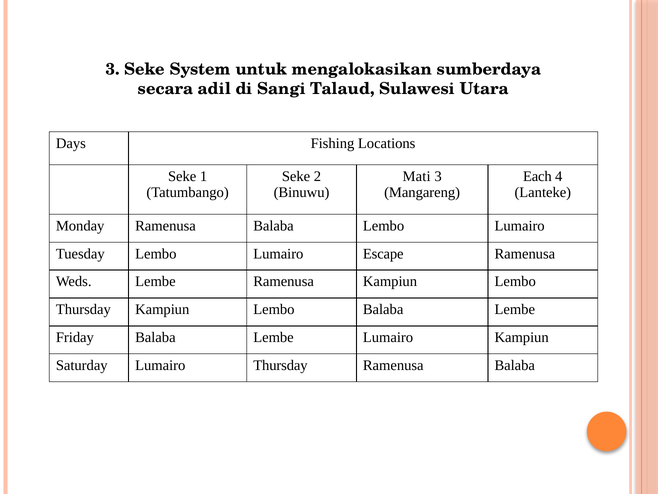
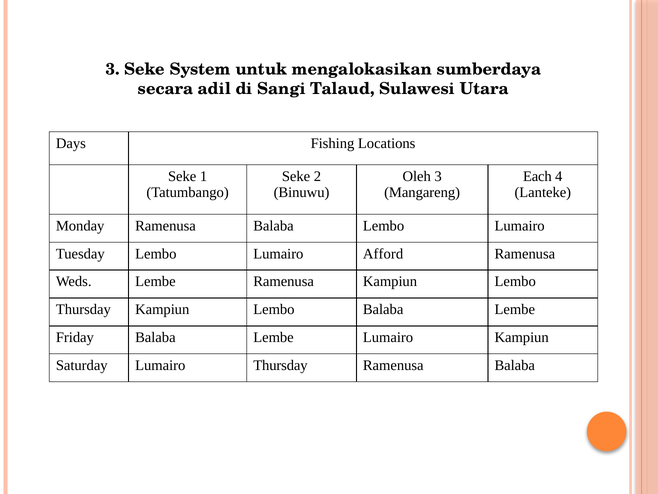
Mati: Mati -> Oleh (417, 176)
Escape: Escape -> Afford (383, 253)
